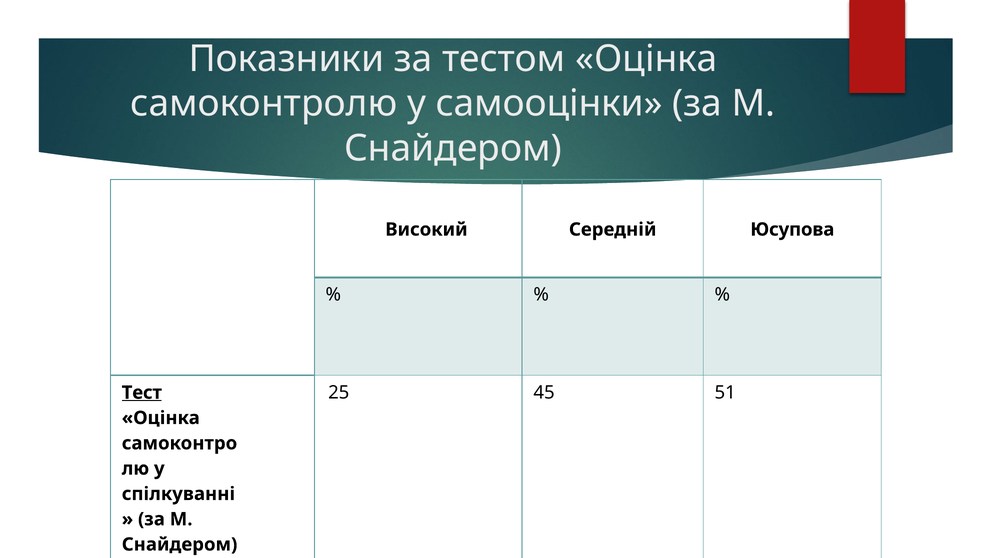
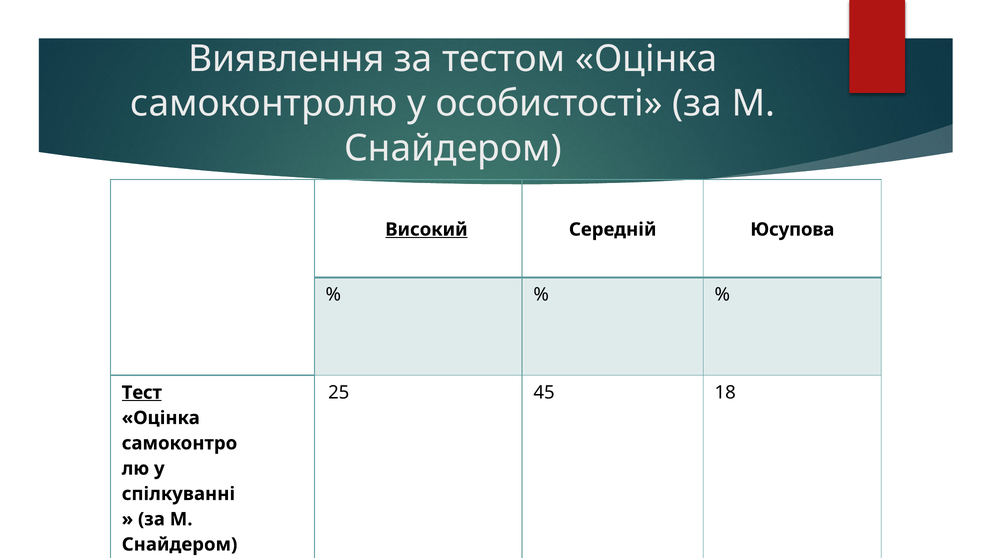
Показники: Показники -> Виявлення (287, 59)
самооцінки: самооцінки -> особистості (549, 104)
Високий underline: none -> present (426, 230)
51: 51 -> 18 (725, 393)
